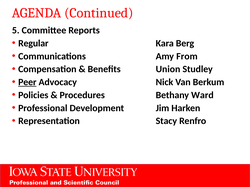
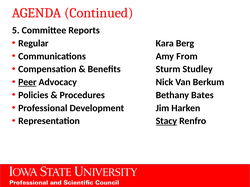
Union: Union -> Sturm (168, 69)
Ward: Ward -> Bates (202, 95)
Stacy underline: none -> present (166, 121)
